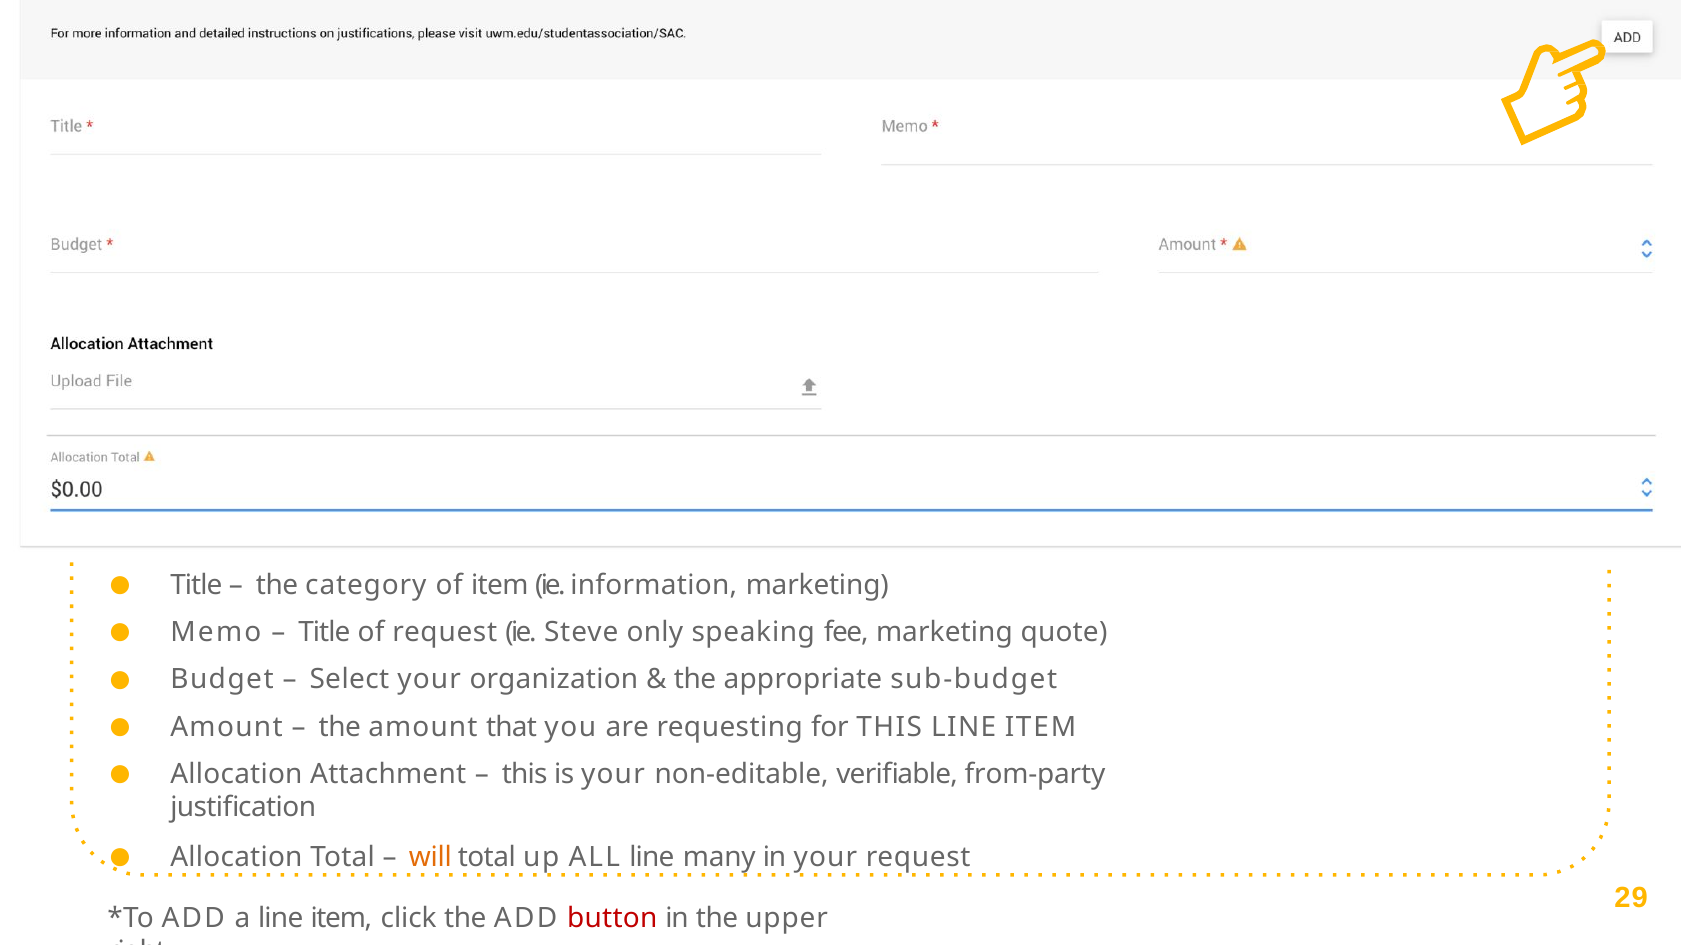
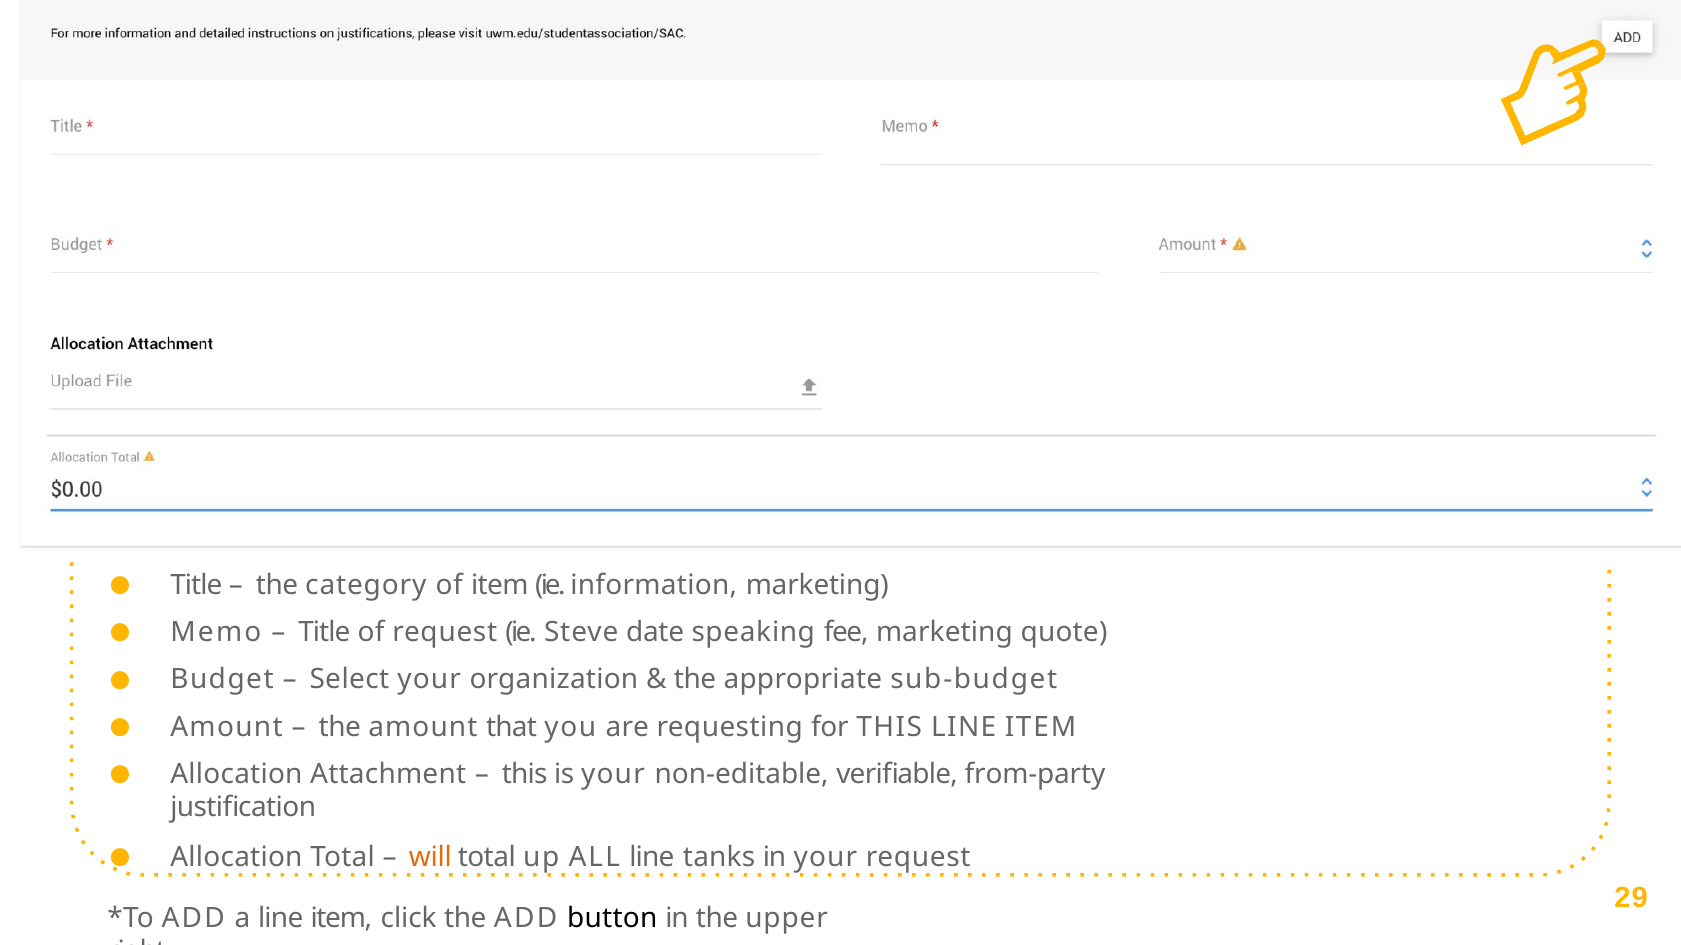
only: only -> date (655, 633)
many: many -> tanks (719, 857)
button colour: red -> black (612, 919)
